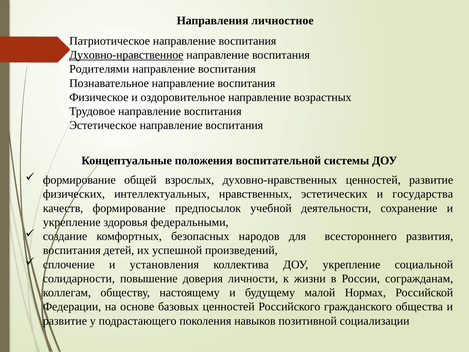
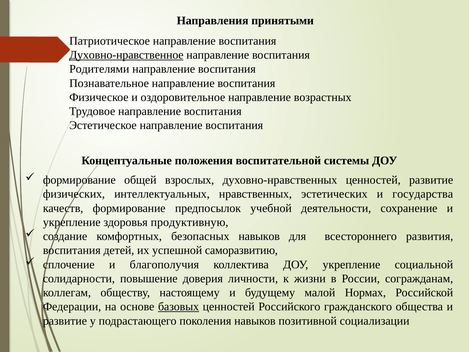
личностное: личностное -> принятыми (283, 21)
федеральными: федеральными -> продуктивную (190, 222)
безопасных народов: народов -> навыков (259, 236)
произведений: произведений -> саморазвитию (241, 250)
установления: установления -> благополучия (164, 264)
базовых underline: none -> present (179, 307)
